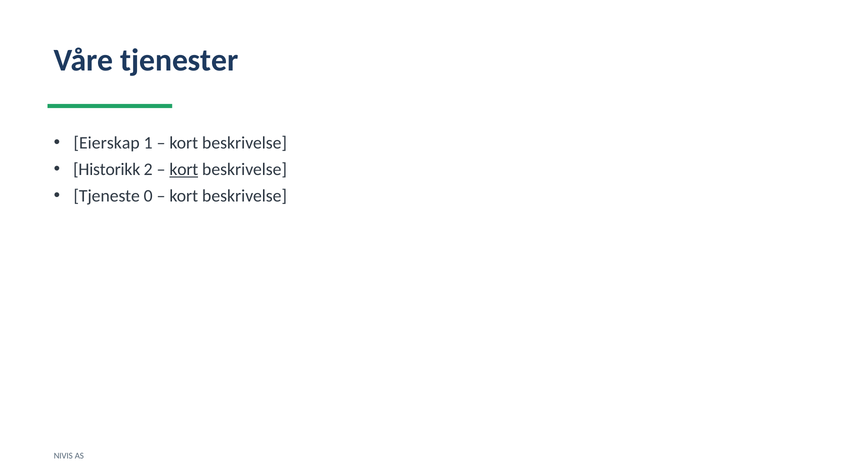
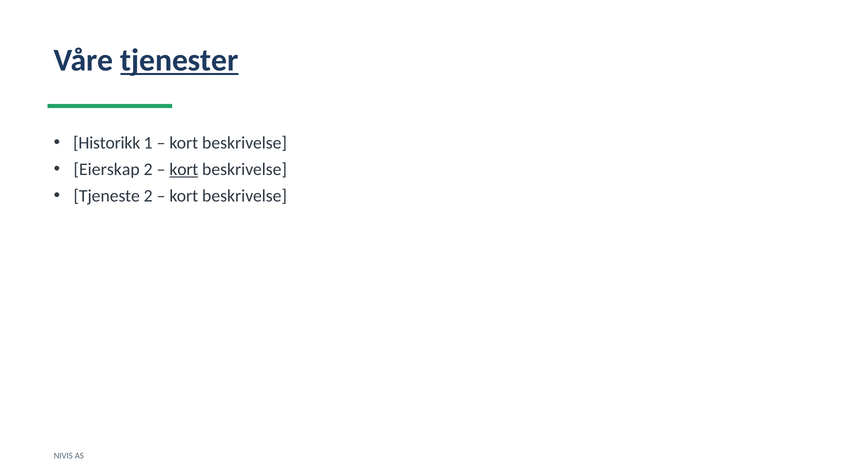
tjenester underline: none -> present (179, 60)
Eierskap: Eierskap -> Historikk (107, 143)
Historikk: Historikk -> Eierskap (107, 170)
Tjeneste 0: 0 -> 2 (148, 196)
